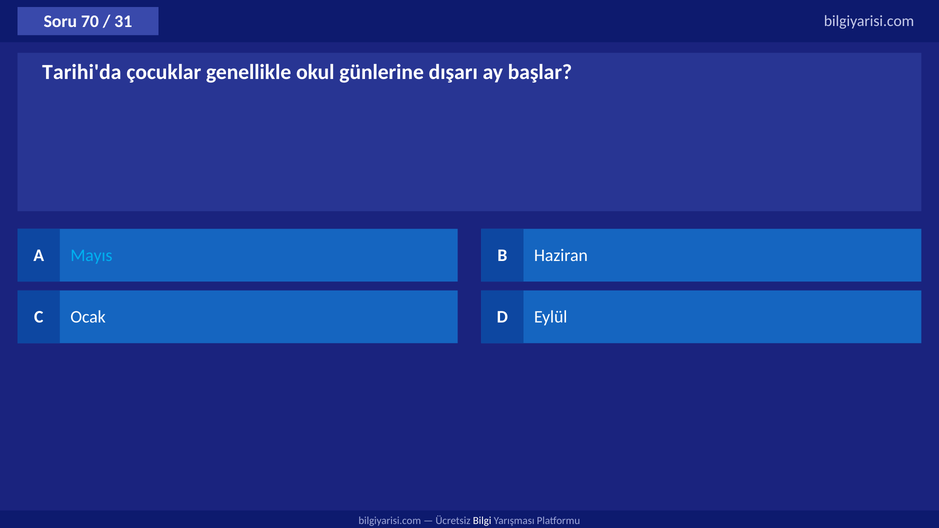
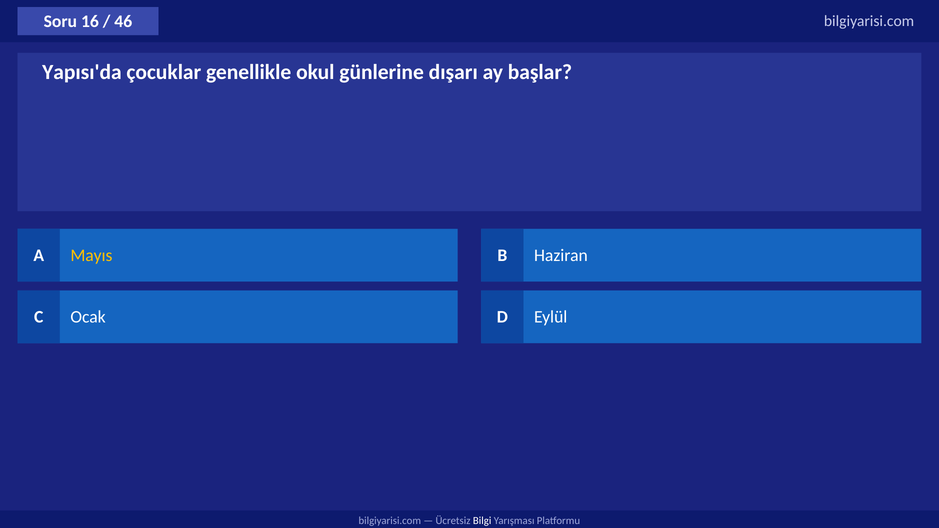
70: 70 -> 16 (90, 21)
31: 31 -> 46 (123, 21)
Tarihi'da: Tarihi'da -> Yapısı'da (82, 72)
Mayıs colour: light blue -> yellow (91, 256)
